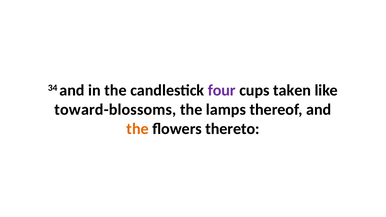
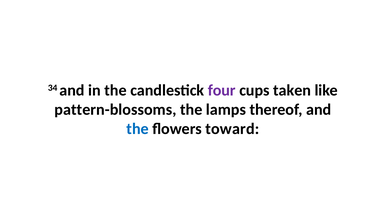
toward-blossoms: toward-blossoms -> pattern-blossoms (115, 110)
the colour: orange -> blue (138, 129)
thereto: thereto -> toward (232, 129)
